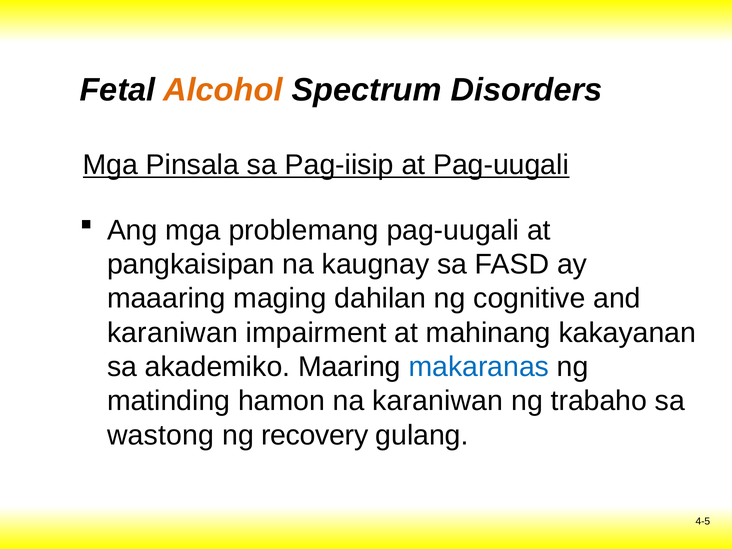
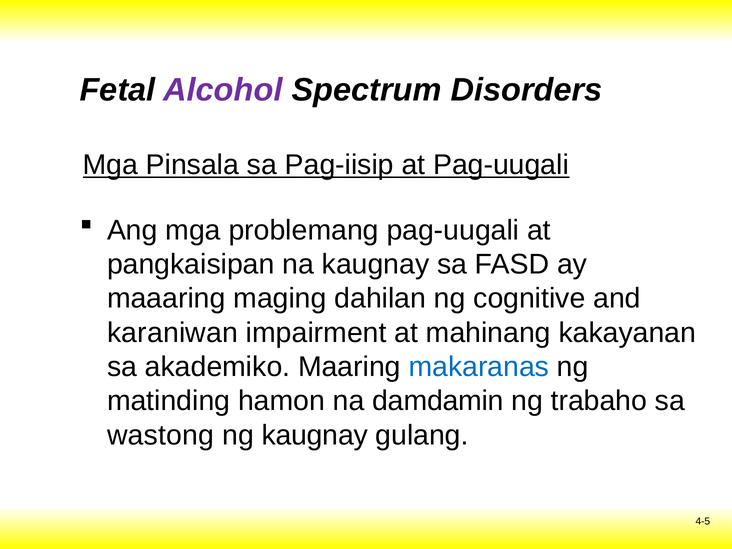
Alcohol colour: orange -> purple (223, 90)
na karaniwan: karaniwan -> damdamin (438, 401)
ng recovery: recovery -> kaugnay (315, 435)
